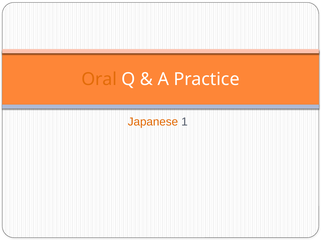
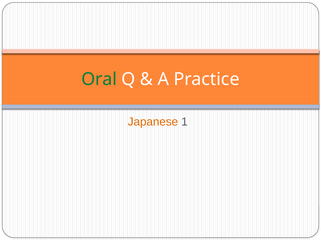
Oral colour: orange -> green (99, 79)
